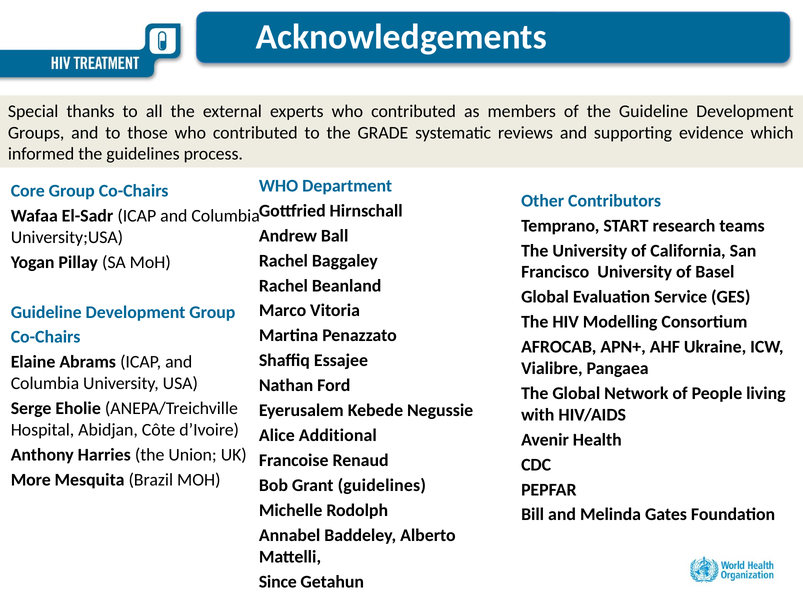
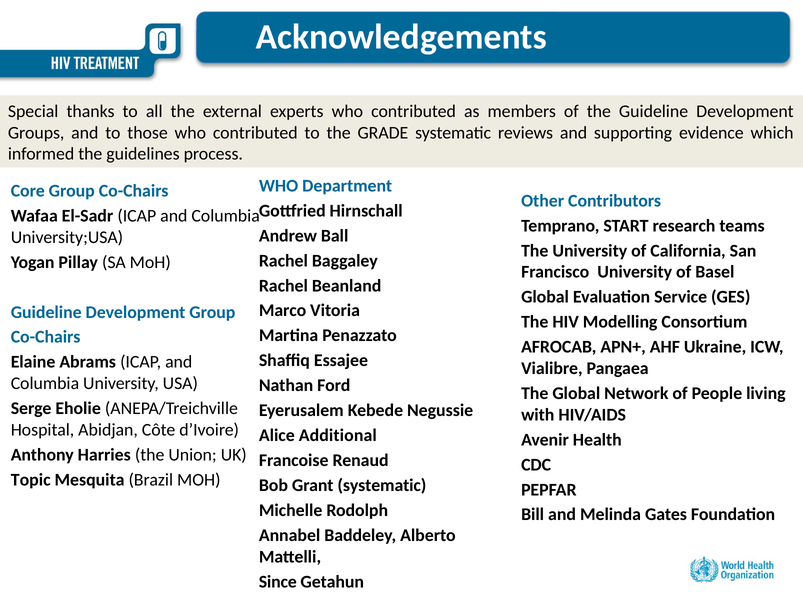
More: More -> Topic (31, 480)
Grant guidelines: guidelines -> systematic (382, 486)
